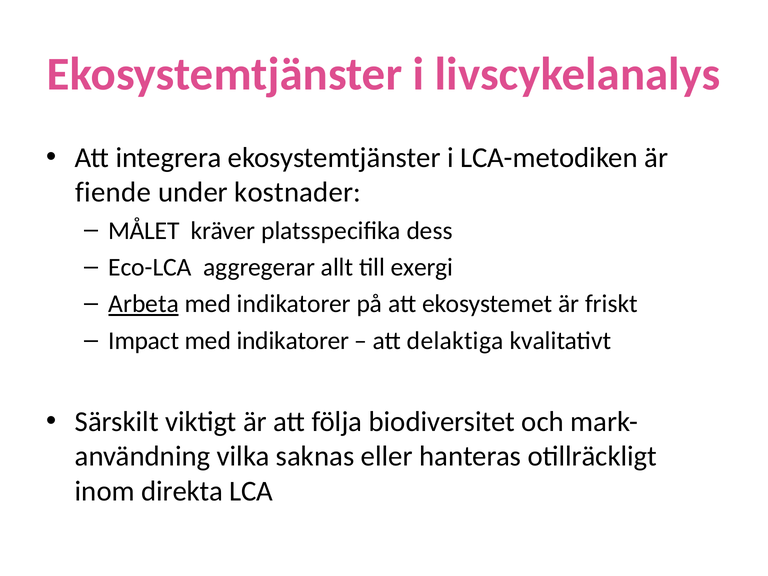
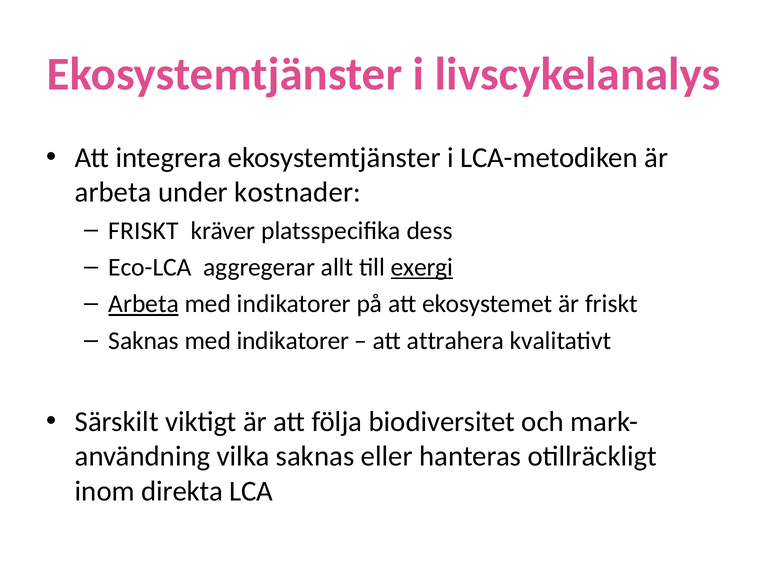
fiende: fiende -> arbeta (113, 192)
MÅLET: MÅLET -> FRISKT (144, 231)
exergi underline: none -> present (422, 267)
Impact: Impact -> Saknas (144, 341)
delaktiga: delaktiga -> attrahera (455, 341)
